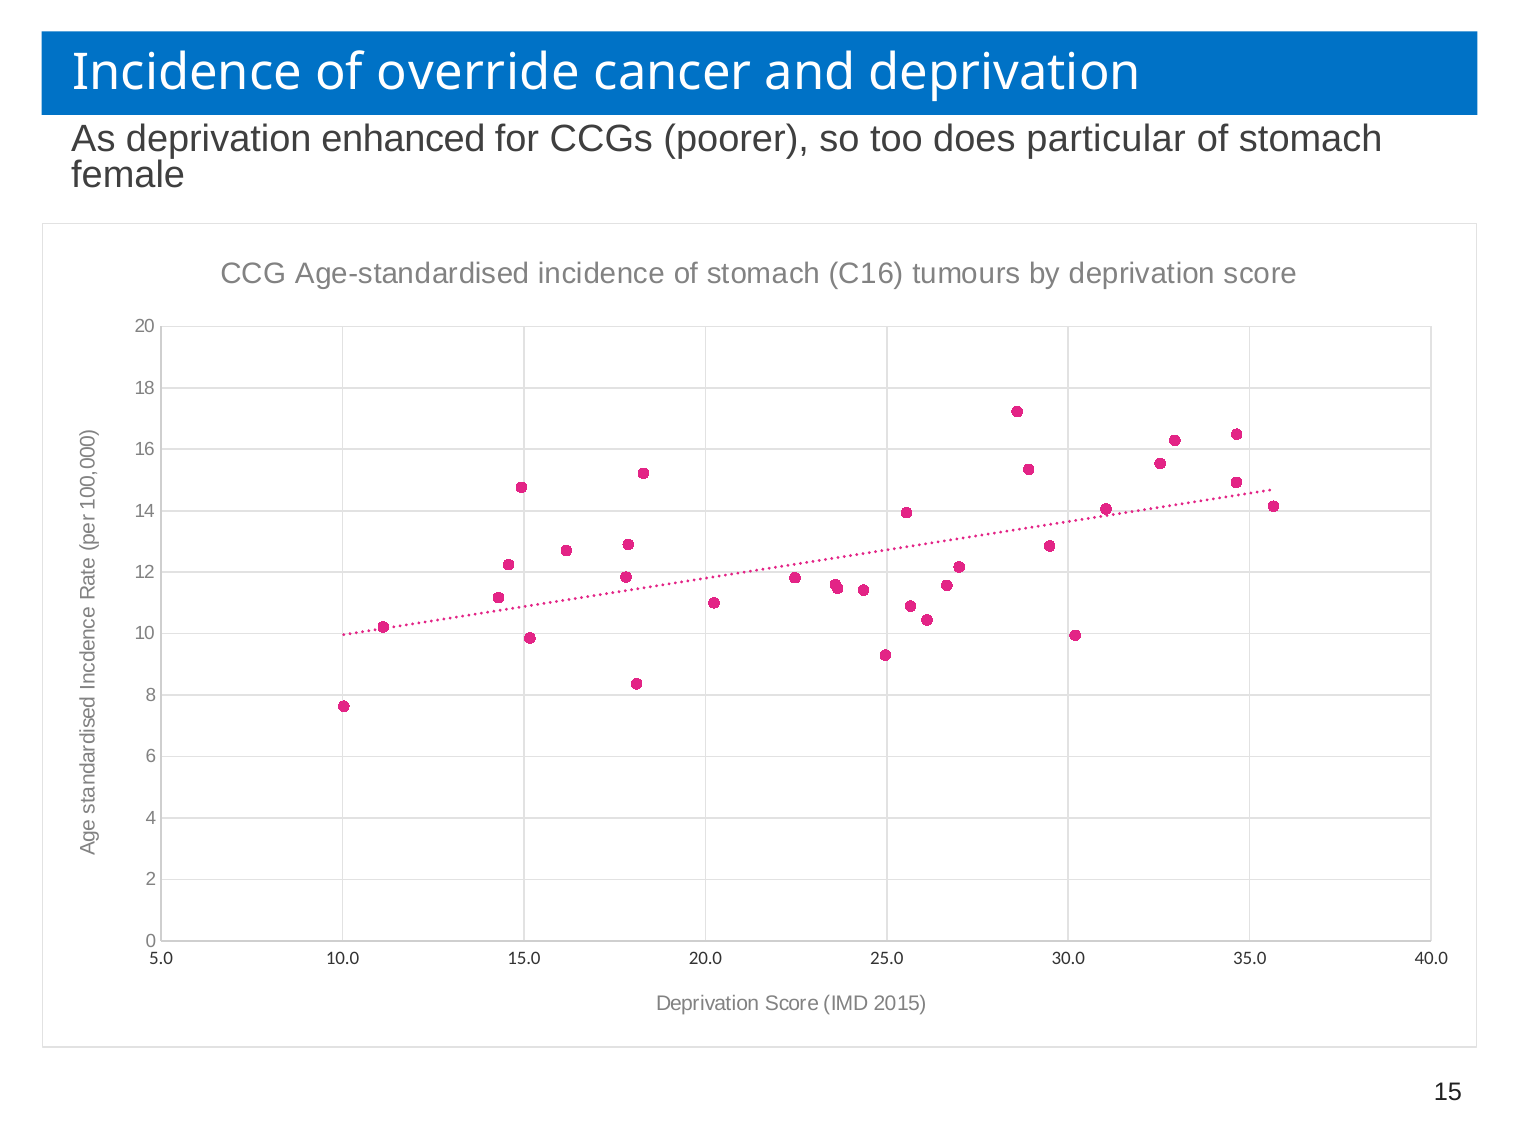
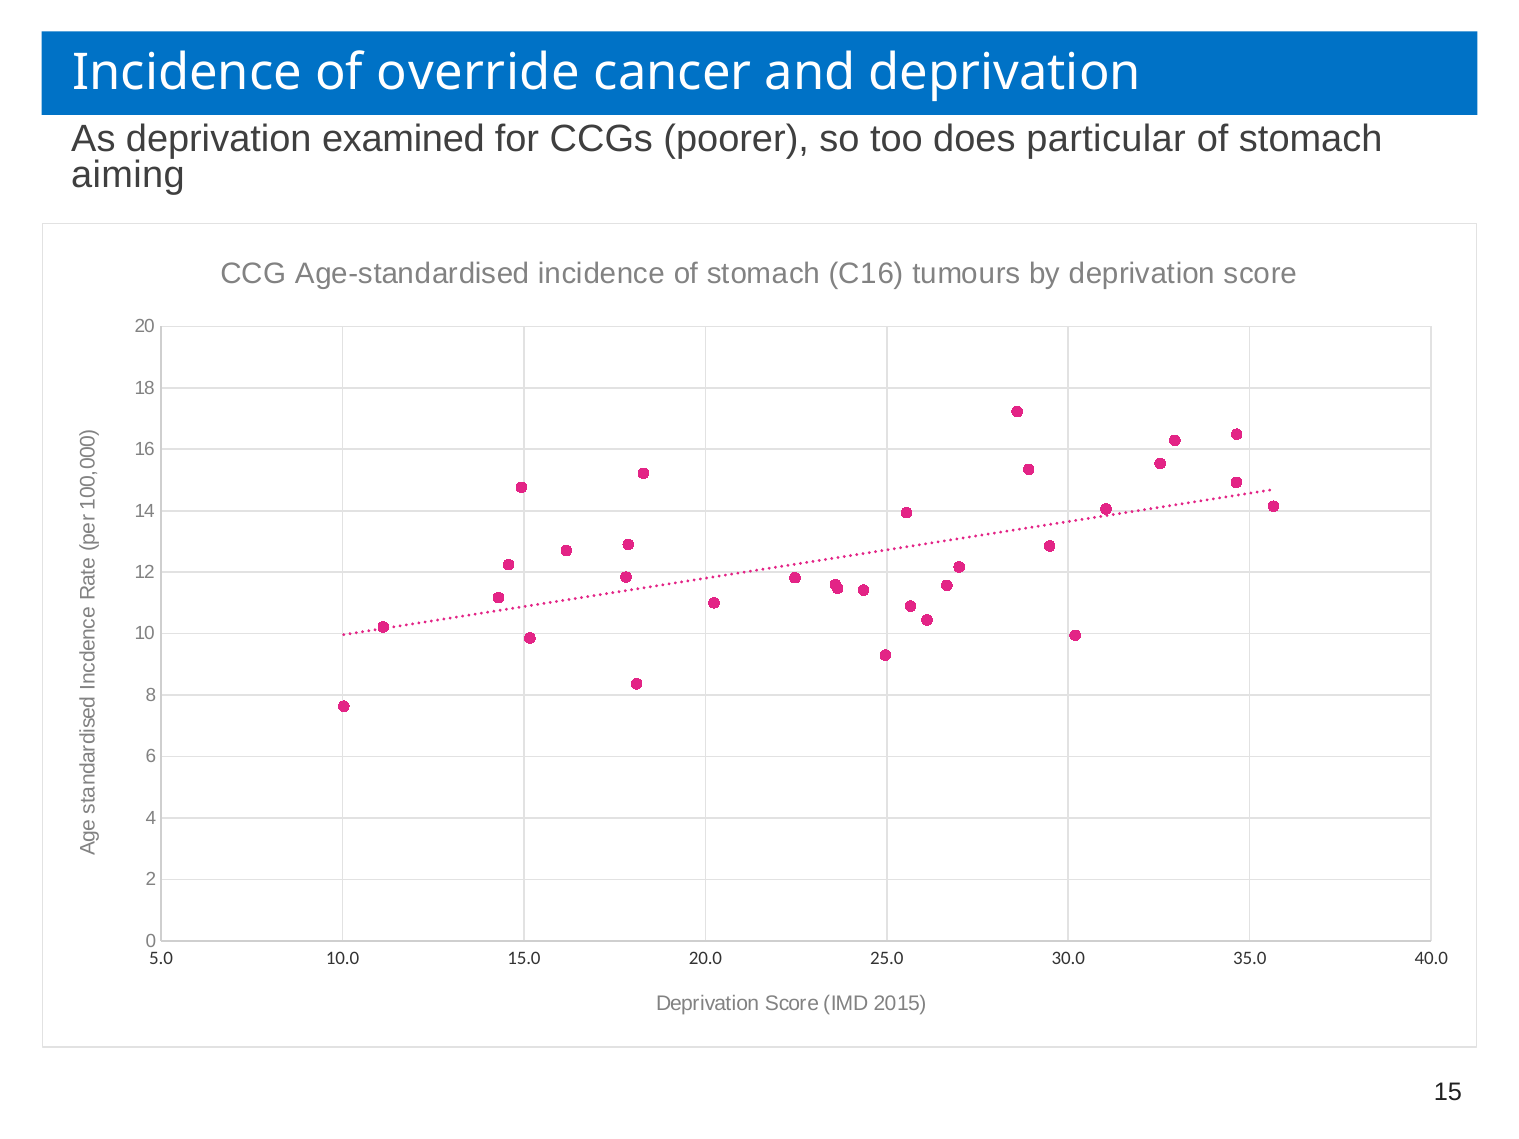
enhanced: enhanced -> examined (403, 139)
female: female -> aiming (128, 175)
